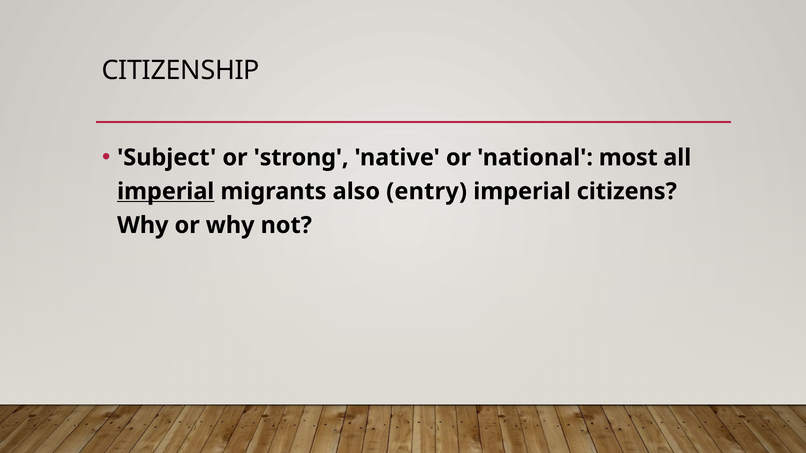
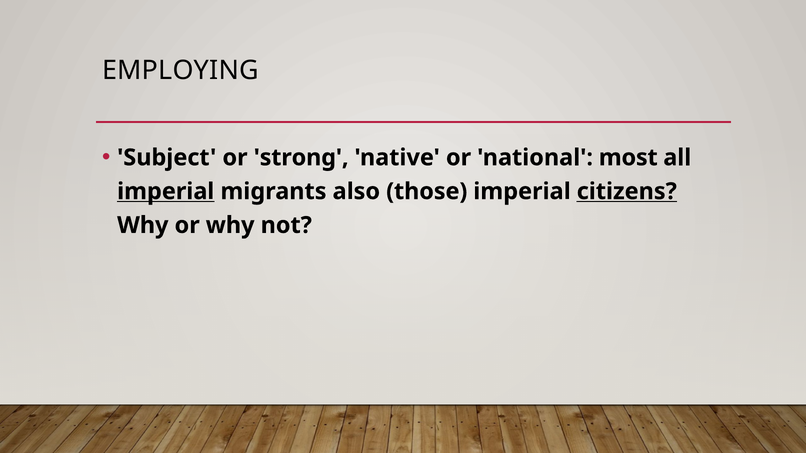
CITIZENSHIP: CITIZENSHIP -> EMPLOYING (180, 71)
entry: entry -> those (427, 192)
citizens underline: none -> present (627, 192)
